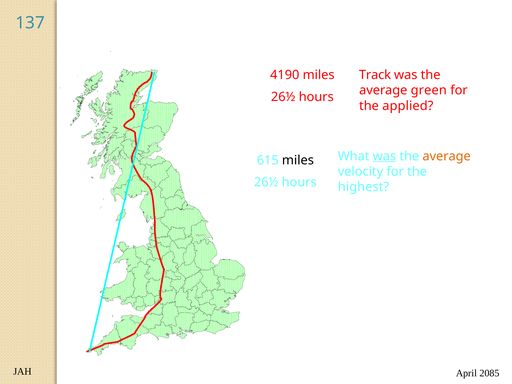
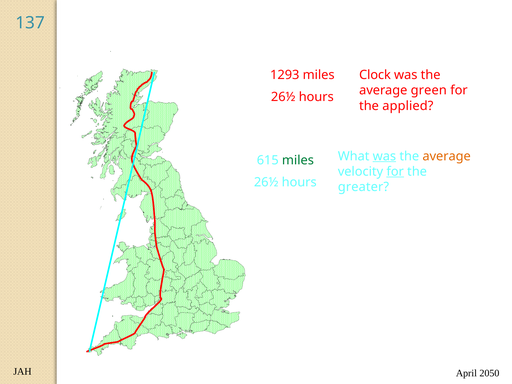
4190: 4190 -> 1293 (285, 75)
Track: Track -> Clock (375, 75)
miles colour: black -> green (298, 160)
for underline: none -> present (395, 172)
highest: highest -> greater (363, 187)
2085: 2085 -> 2050 (489, 373)
